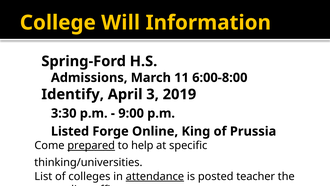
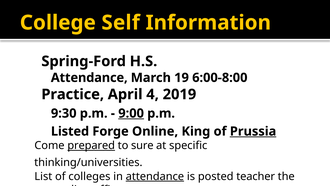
Will: Will -> Self (121, 23)
Admissions: Admissions -> Attendance (89, 78)
11: 11 -> 19 (182, 78)
Identify: Identify -> Practice (73, 94)
3: 3 -> 4 (153, 94)
3:30: 3:30 -> 9:30 (64, 113)
9:00 underline: none -> present (131, 113)
Prussia underline: none -> present (253, 131)
help: help -> sure (142, 145)
